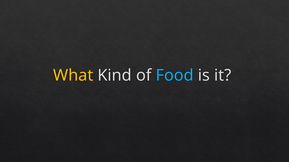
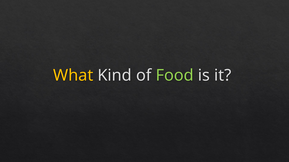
Food colour: light blue -> light green (175, 76)
